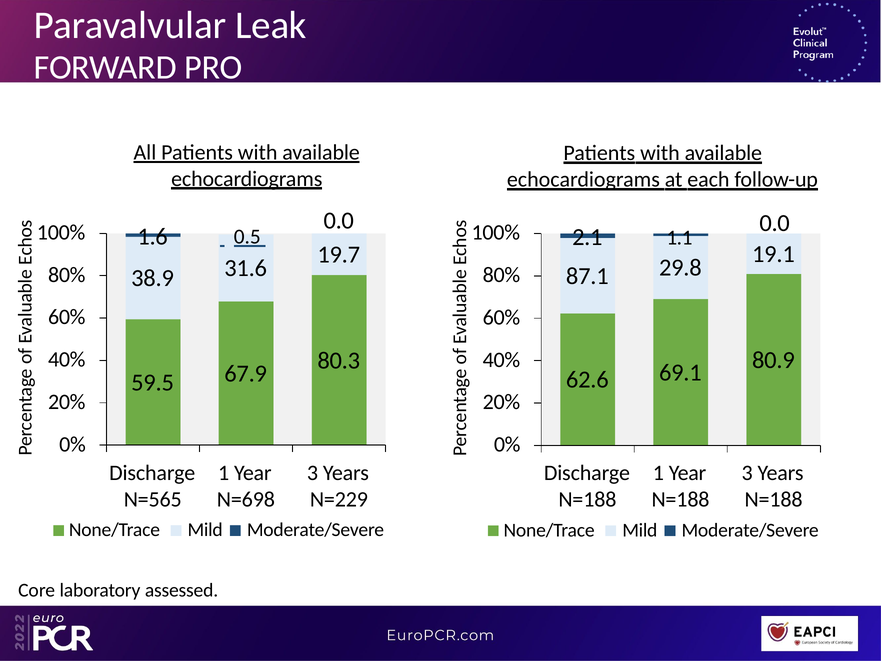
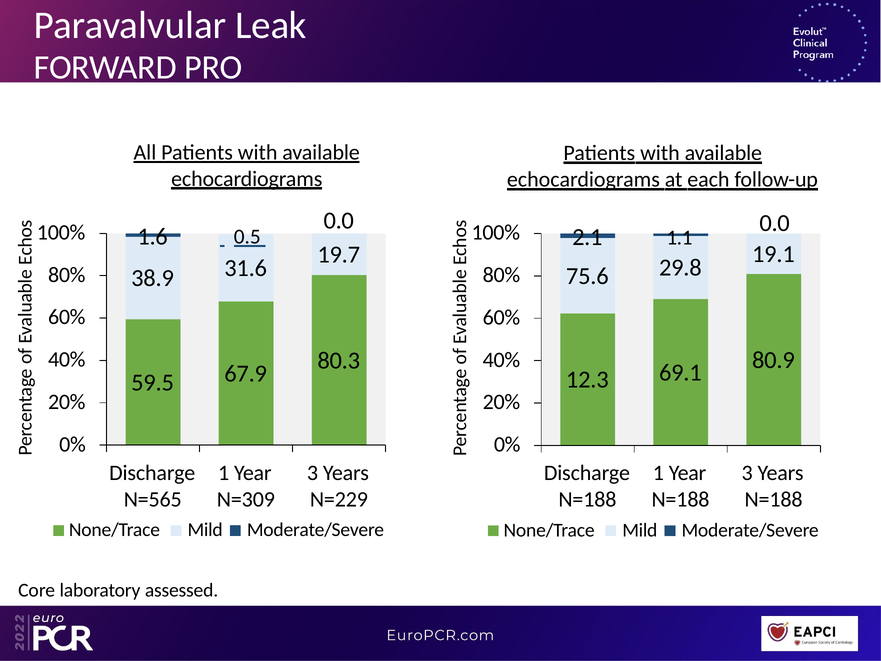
87.1: 87.1 -> 75.6 (587, 276)
62.6: 62.6 -> 12.3 (587, 380)
N=698: N=698 -> N=309 (246, 499)
